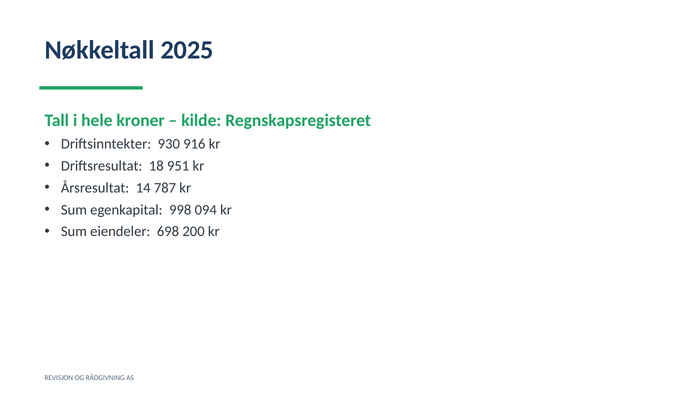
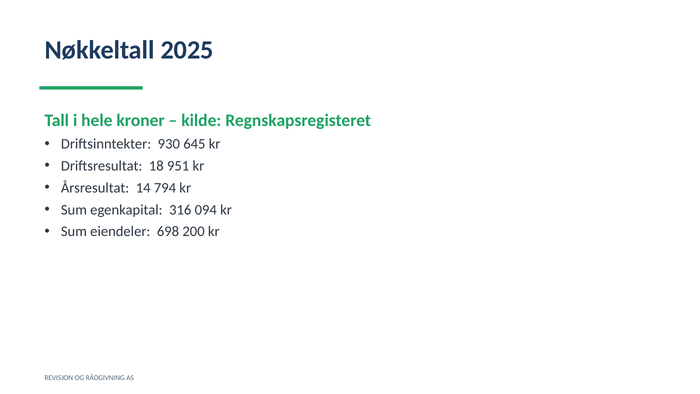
916: 916 -> 645 (194, 144)
787: 787 -> 794 (165, 188)
998: 998 -> 316 (180, 210)
